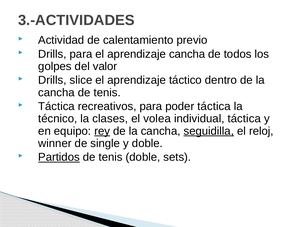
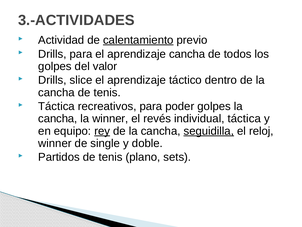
calentamiento underline: none -> present (138, 40)
poder táctica: táctica -> golpes (214, 106)
técnico: técnico -> cancha (58, 118)
la clases: clases -> winner (110, 118)
volea: volea -> revés (157, 118)
Partidos underline: present -> none (59, 157)
tenis doble: doble -> plano (143, 157)
